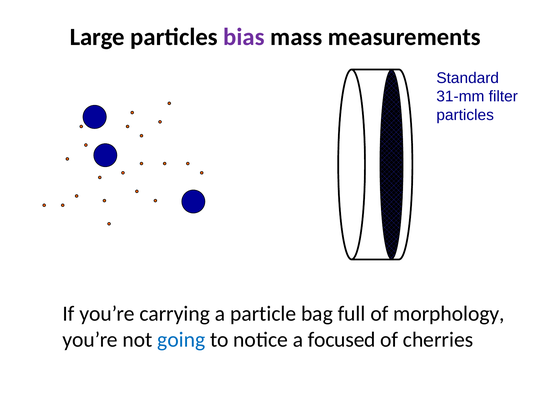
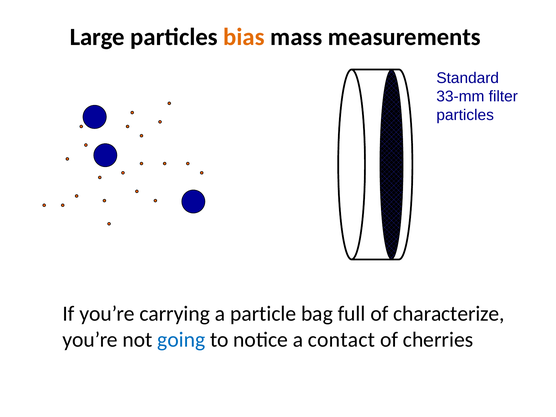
bias colour: purple -> orange (244, 37)
31-mm: 31-mm -> 33-mm (460, 96)
morphology: morphology -> characterize (449, 314)
focused: focused -> contact (341, 340)
